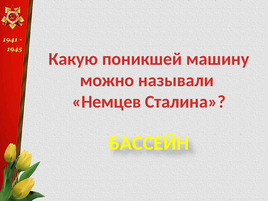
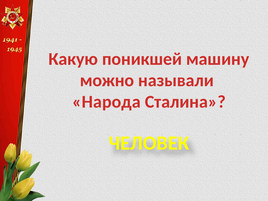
Немцев: Немцев -> Народа (106, 102)
БАССЕЙН: БАССЕЙН -> ЧЕЛОВЕК (149, 143)
